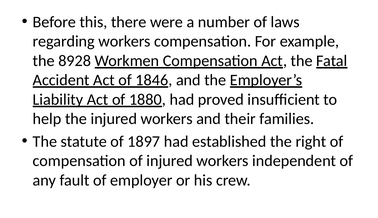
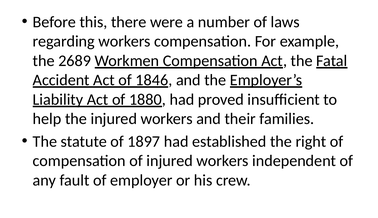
8928: 8928 -> 2689 (75, 61)
